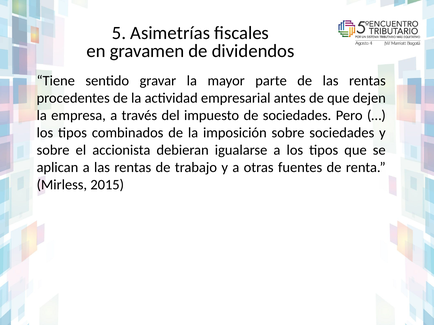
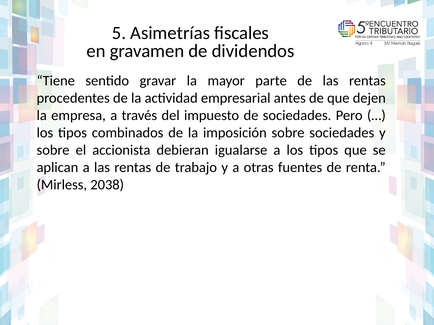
2015: 2015 -> 2038 (107, 185)
